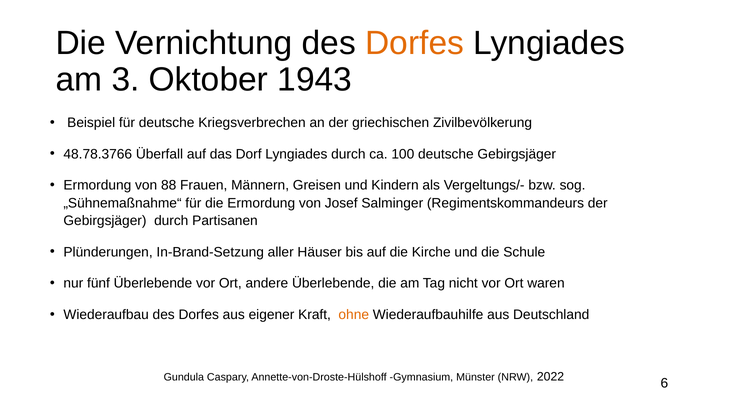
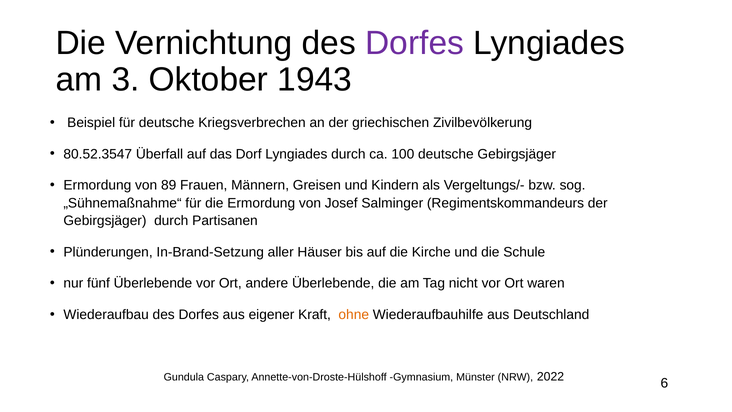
Dorfes colour: orange -> purple (415, 43)
48.78.3766: 48.78.3766 -> 80.52.3547 (98, 154)
88: 88 -> 89 (169, 185)
